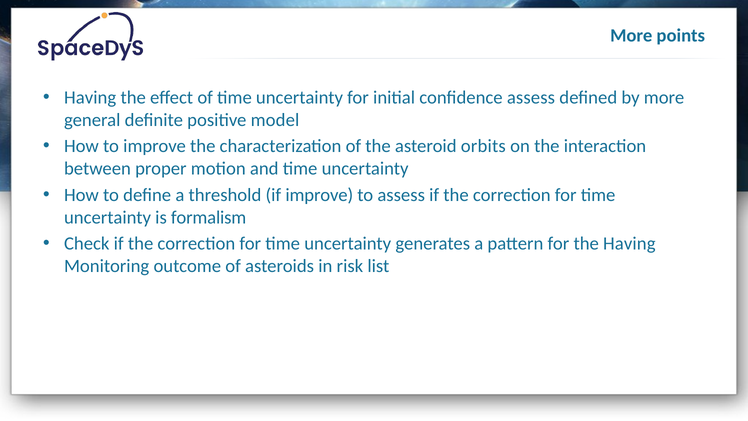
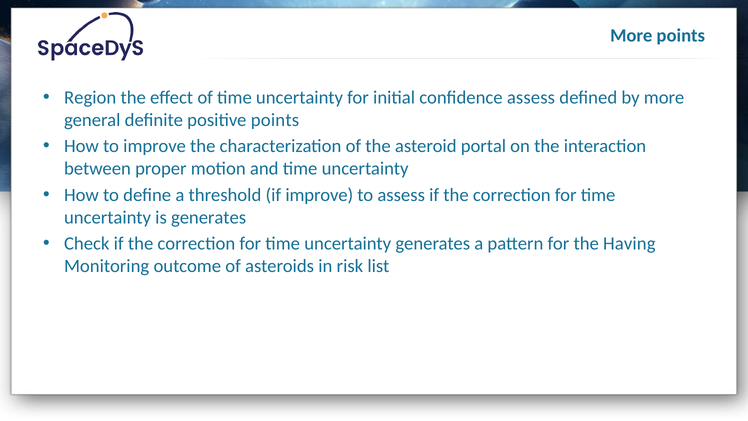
Having: Having -> Region (90, 98)
positive model: model -> points (275, 120)
orbits: orbits -> portal (483, 146)
is formalism: formalism -> generates (209, 217)
